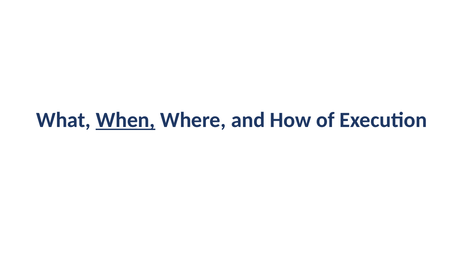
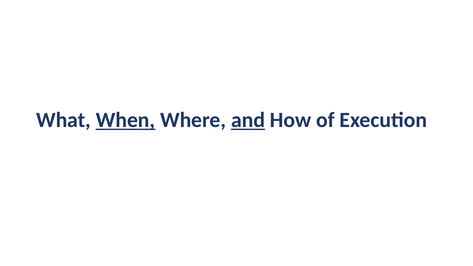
and underline: none -> present (248, 120)
